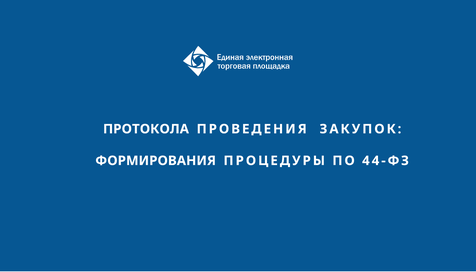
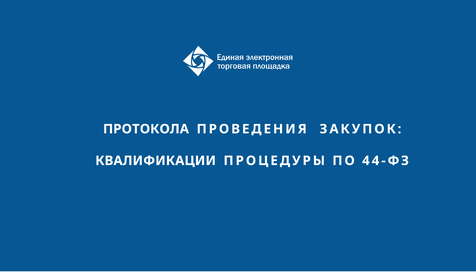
ФОРМИРОВАНИЯ: ФОРМИРОВАНИЯ -> КВАЛИФИКАЦИИ (156, 161)
